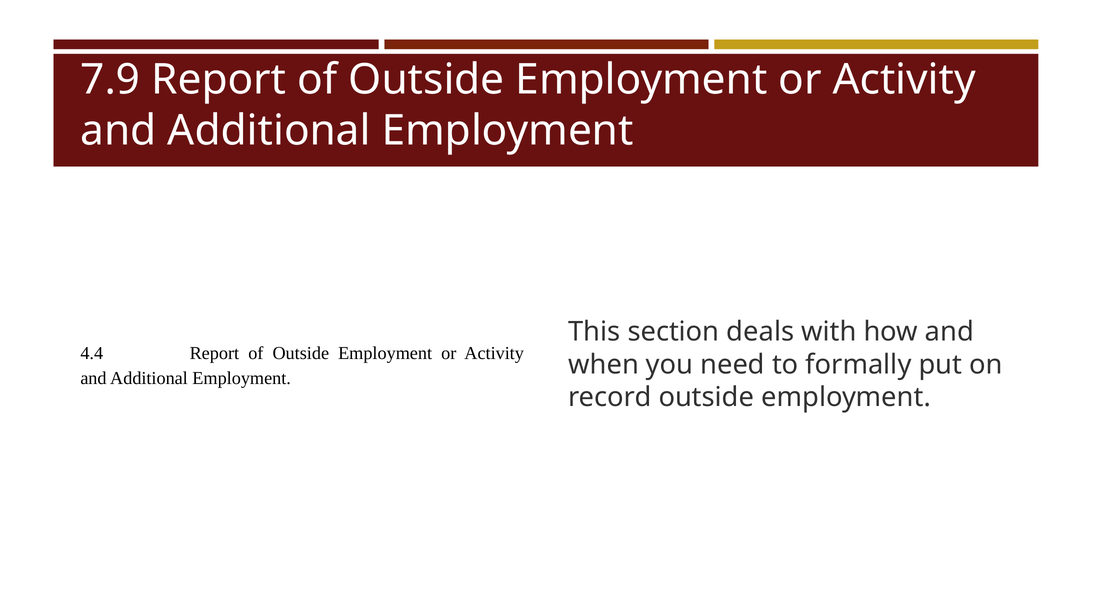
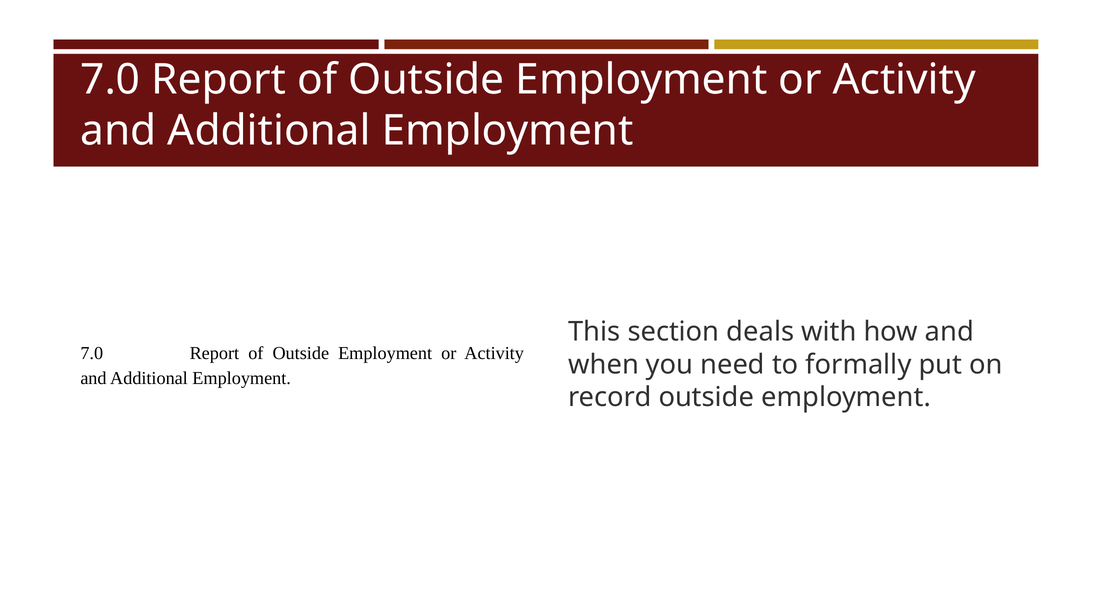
7.9: 7.9 -> 7.0 (110, 80)
4.4: 4.4 -> 7.0 (92, 353)
